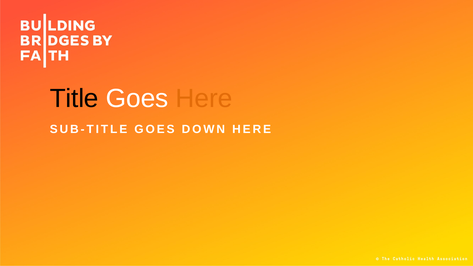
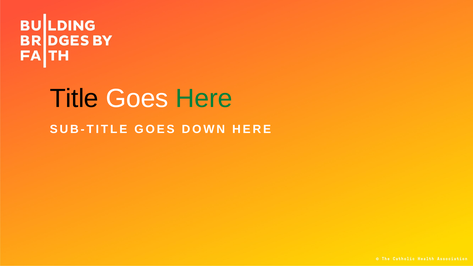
Here colour: orange -> green (204, 99)
